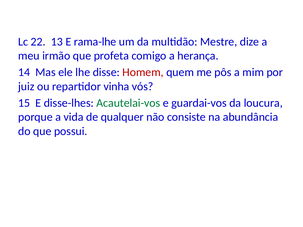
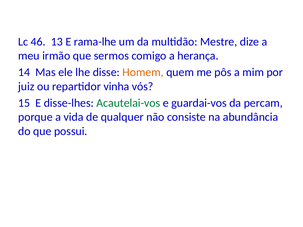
22: 22 -> 46 (38, 42)
profeta: profeta -> sermos (111, 56)
Homem colour: red -> orange (143, 72)
loucura: loucura -> percam (263, 103)
